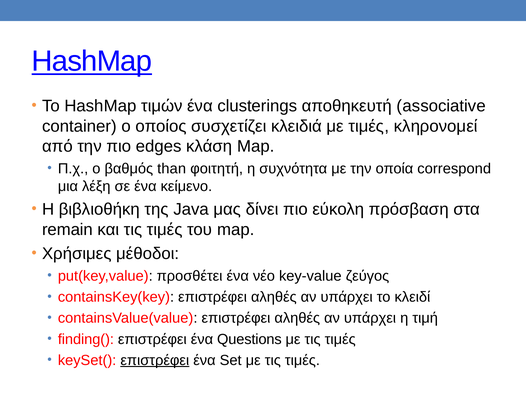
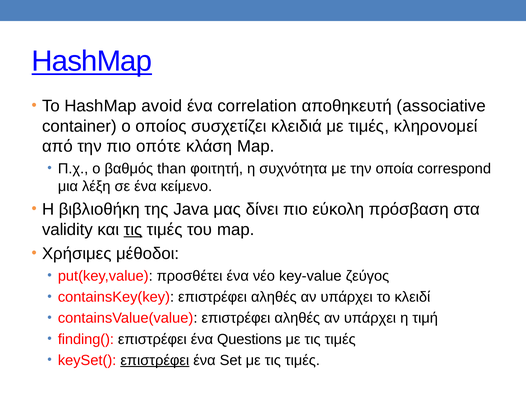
τιμών: τιμών -> avoid (162, 106)
clusterings: clusterings -> correlation (257, 106)
edges: edges -> οπότε (159, 146)
remain: remain -> validity (67, 229)
τις underline: none -> present (133, 229)
